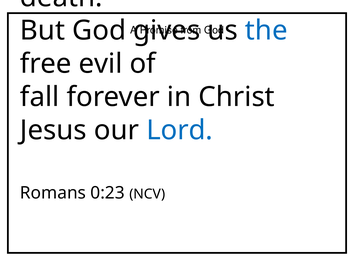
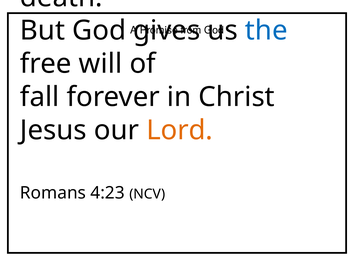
evil: evil -> will (100, 64)
Lord colour: blue -> orange (180, 130)
0:23: 0:23 -> 4:23 (108, 193)
